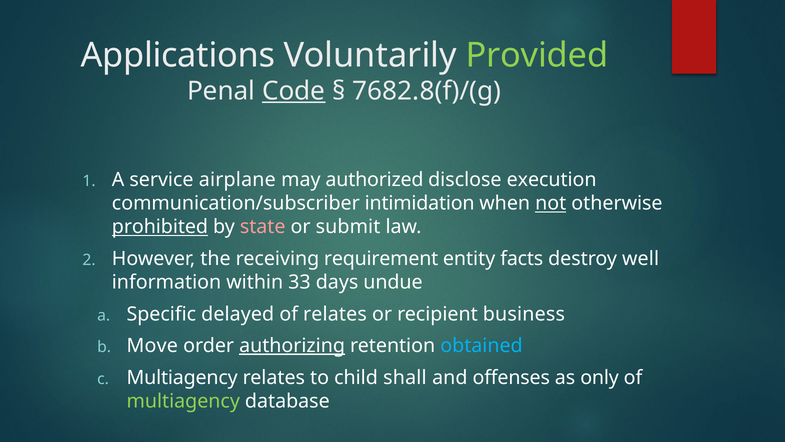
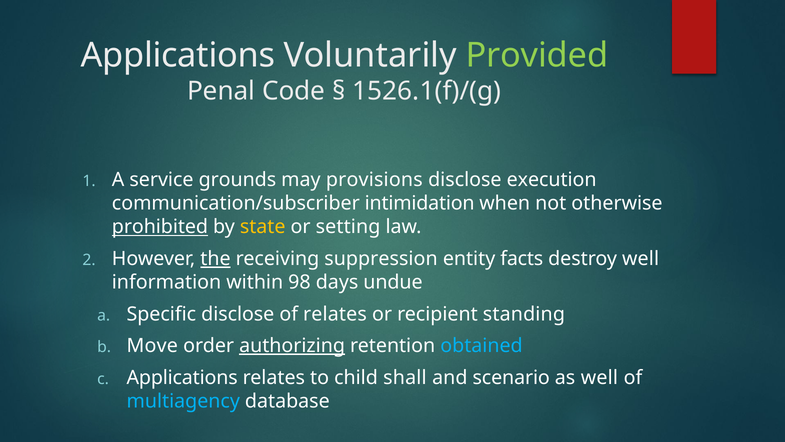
Code underline: present -> none (294, 91)
7682.8(f)/(g: 7682.8(f)/(g -> 1526.1(f)/(g (427, 91)
airplane: airplane -> grounds (237, 180)
authorized: authorized -> provisions (374, 180)
not underline: present -> none (551, 203)
state colour: pink -> yellow (263, 227)
submit: submit -> setting (348, 227)
the underline: none -> present (215, 258)
requirement: requirement -> suppression (381, 258)
33: 33 -> 98 (299, 282)
Specific delayed: delayed -> disclose (238, 314)
business: business -> standing (524, 314)
Multiagency: Multiagency -> Applications (182, 377)
offenses: offenses -> scenario (511, 377)
as only: only -> well (599, 377)
multiagency colour: light green -> light blue (183, 401)
